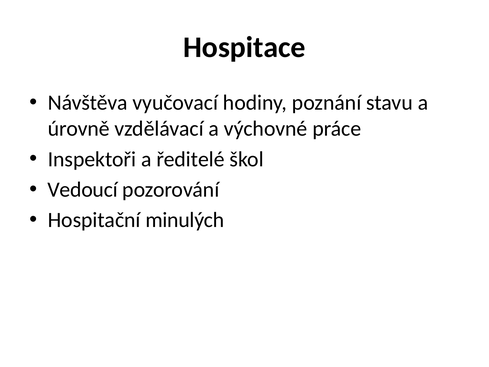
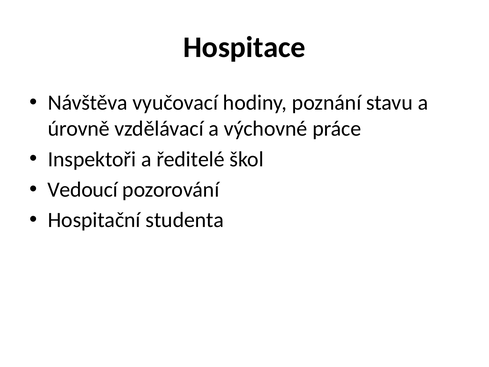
minulých: minulých -> studenta (185, 220)
